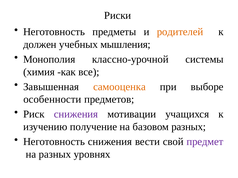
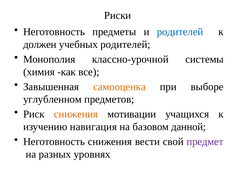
родителей colour: orange -> blue (180, 32)
учебных мышления: мышления -> родителей (125, 45)
особенности: особенности -> углубленном (52, 100)
снижения colour: purple -> orange (76, 114)
получение: получение -> навигация (93, 127)
базовом разных: разных -> данной (189, 127)
